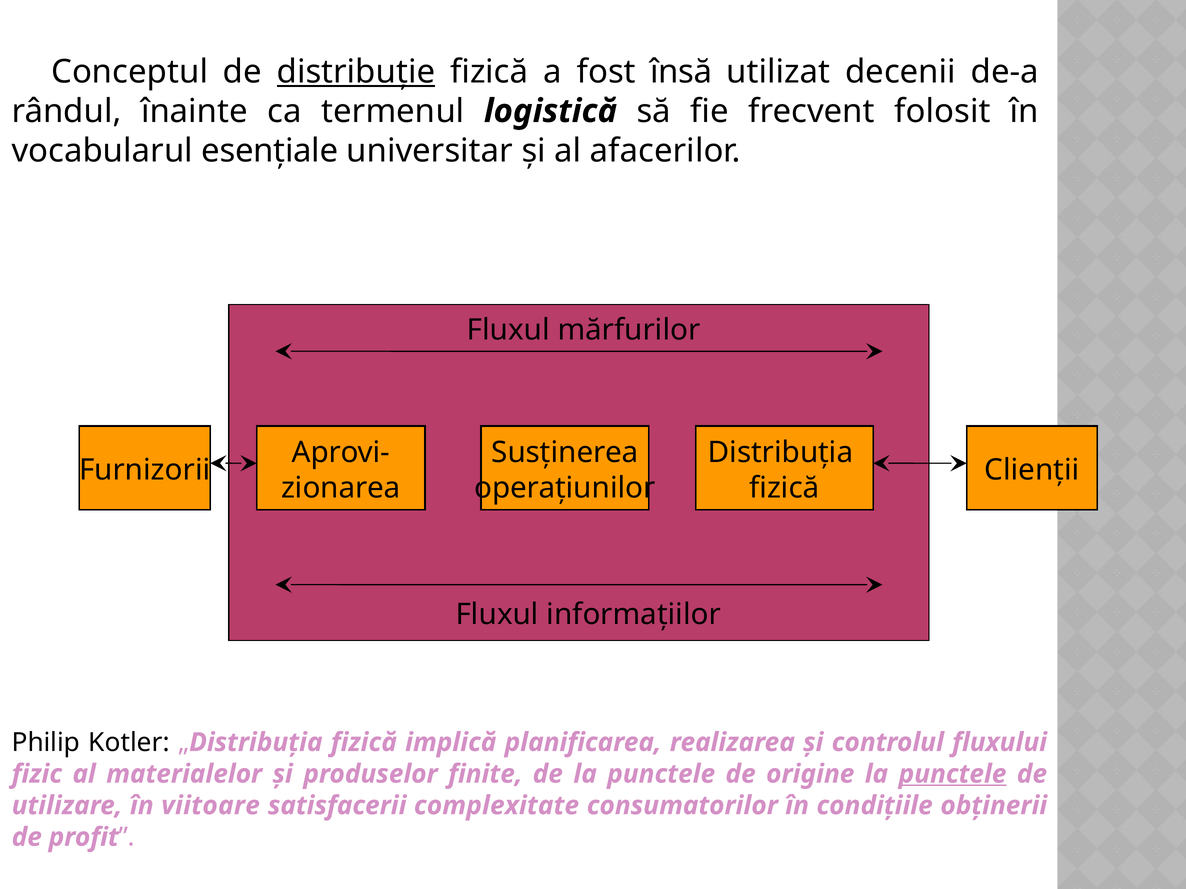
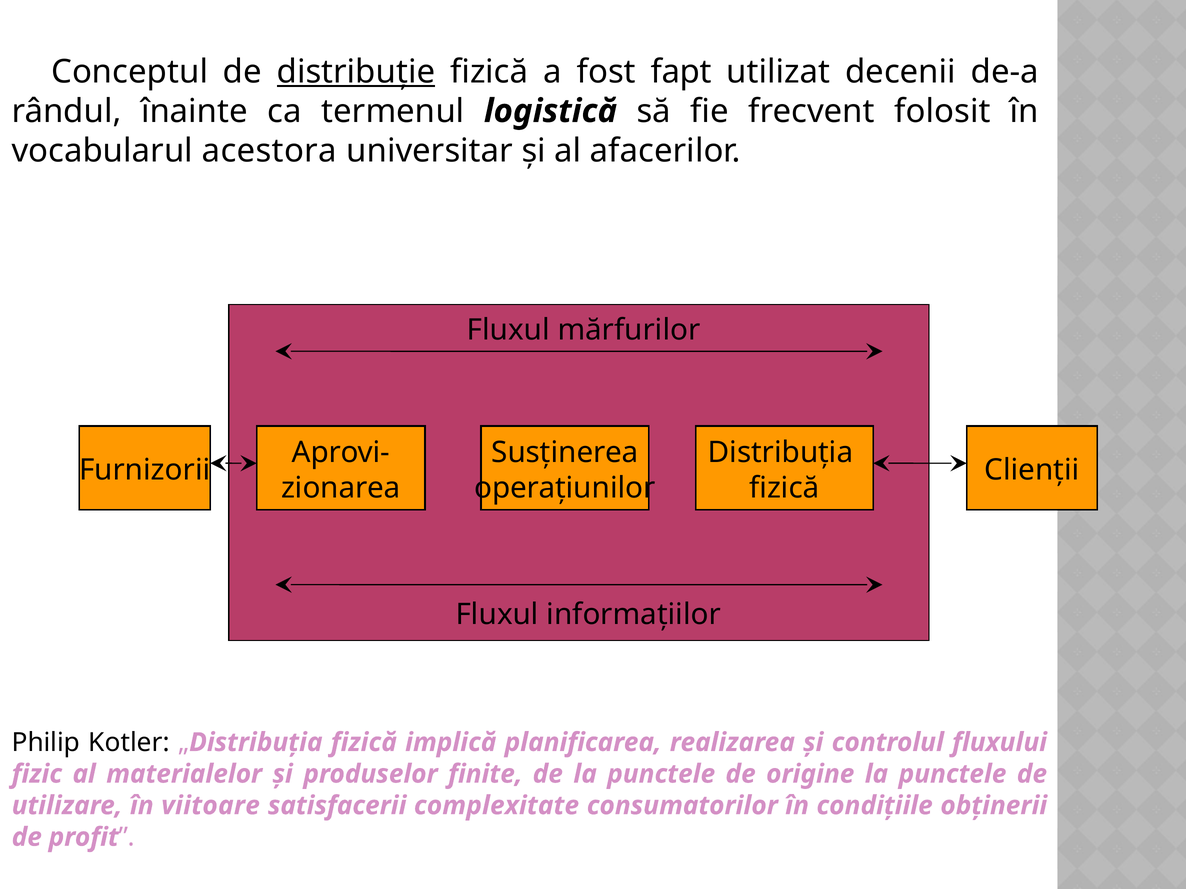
însă: însă -> fapt (681, 72)
esenţiale: esenţiale -> acestora (269, 151)
punctele underline: present -> none (953, 774)
